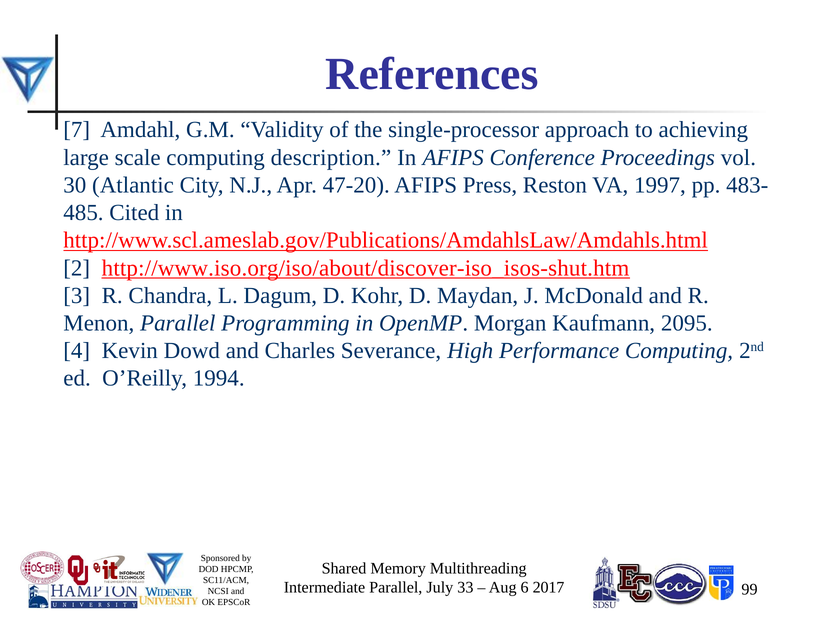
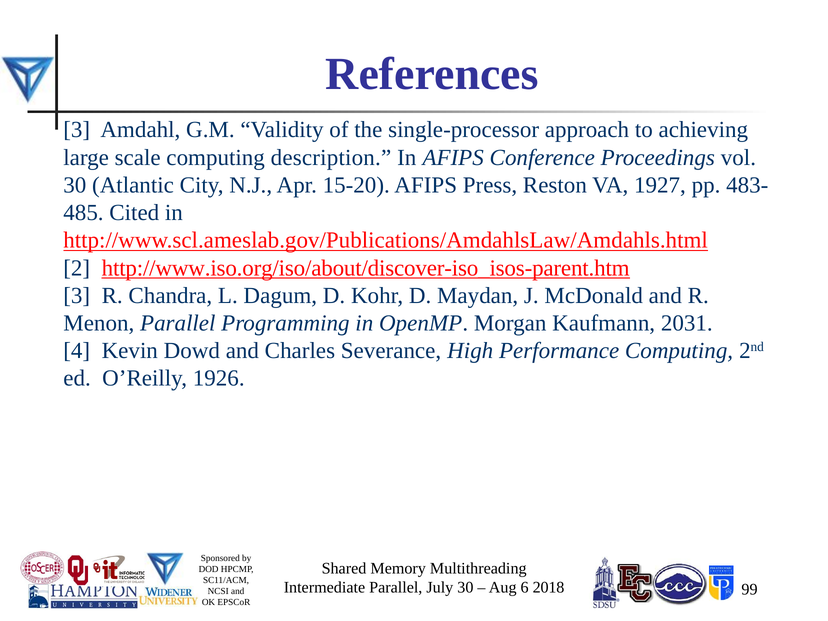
7: 7 -> 3 (77, 130)
47-20: 47-20 -> 15-20 (356, 185)
1997: 1997 -> 1927 (660, 185)
http://www.iso.org/iso/about/discover-iso_isos-shut.htm: http://www.iso.org/iso/about/discover-iso_isos-shut.htm -> http://www.iso.org/iso/about/discover-iso_isos-parent.htm (366, 268)
2095: 2095 -> 2031 (687, 323)
1994: 1994 -> 1926 (219, 378)
July 33: 33 -> 30 (465, 588)
2017: 2017 -> 2018 (549, 588)
